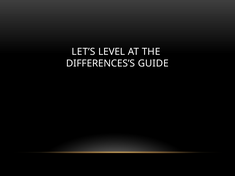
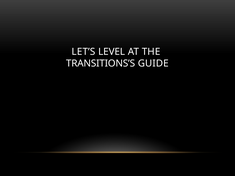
DIFFERENCES’S: DIFFERENCES’S -> TRANSITIONS’S (101, 63)
